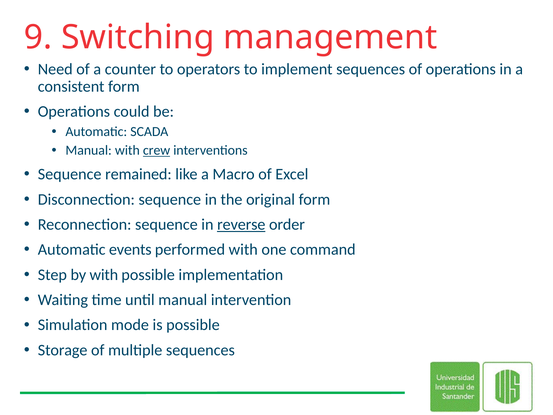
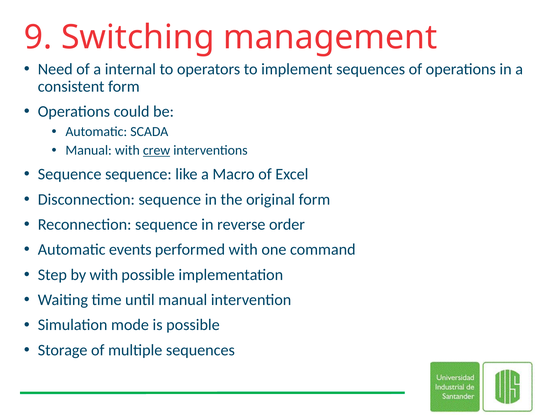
counter: counter -> internal (130, 69)
Sequence remained: remained -> sequence (138, 174)
reverse underline: present -> none (241, 224)
